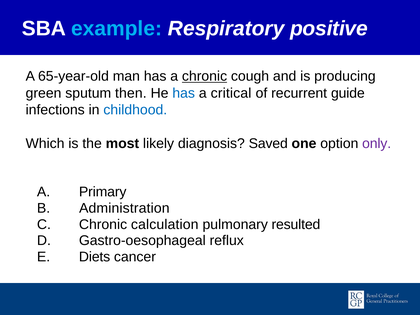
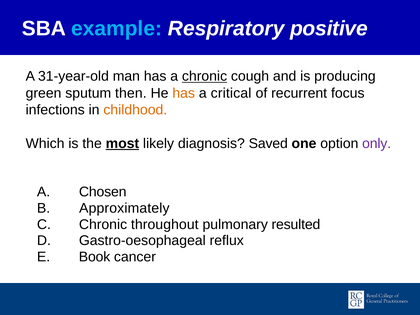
65-year-old: 65-year-old -> 31-year-old (73, 76)
has colour: blue -> orange (184, 93)
guide: guide -> focus (348, 93)
childhood colour: blue -> orange (135, 110)
most underline: none -> present (122, 144)
Primary: Primary -> Chosen (103, 192)
Administration: Administration -> Approximately (124, 208)
calculation: calculation -> throughout (165, 224)
Diets: Diets -> Book (95, 257)
